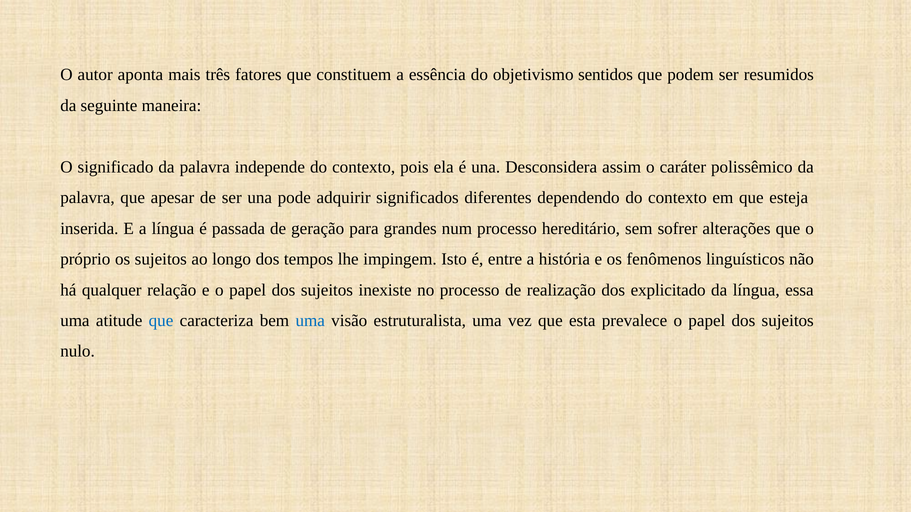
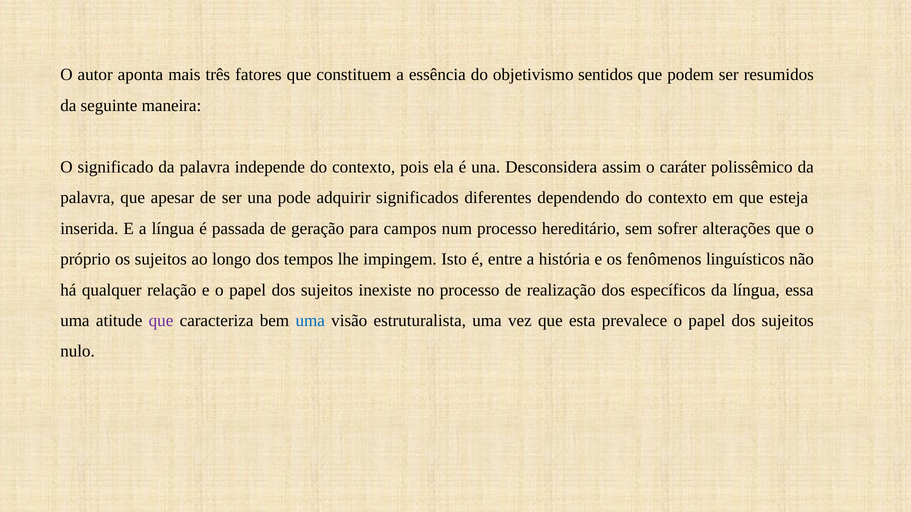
grandes: grandes -> campos (410, 229)
explicitado: explicitado -> específicos (668, 290)
que colour: blue -> purple (161, 321)
